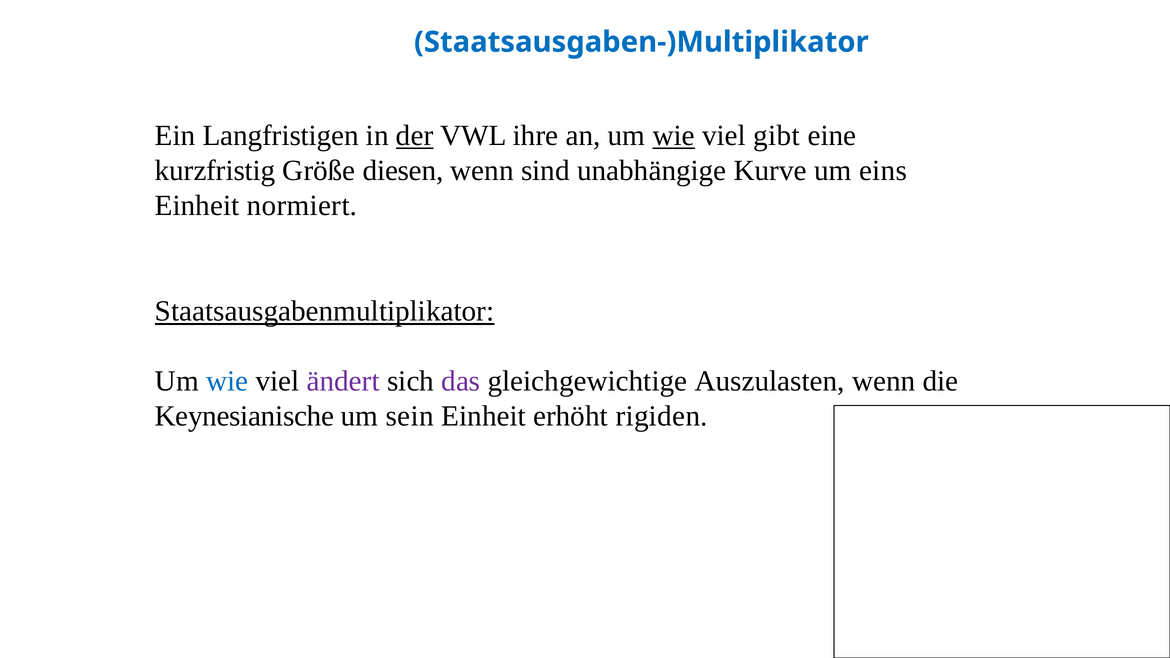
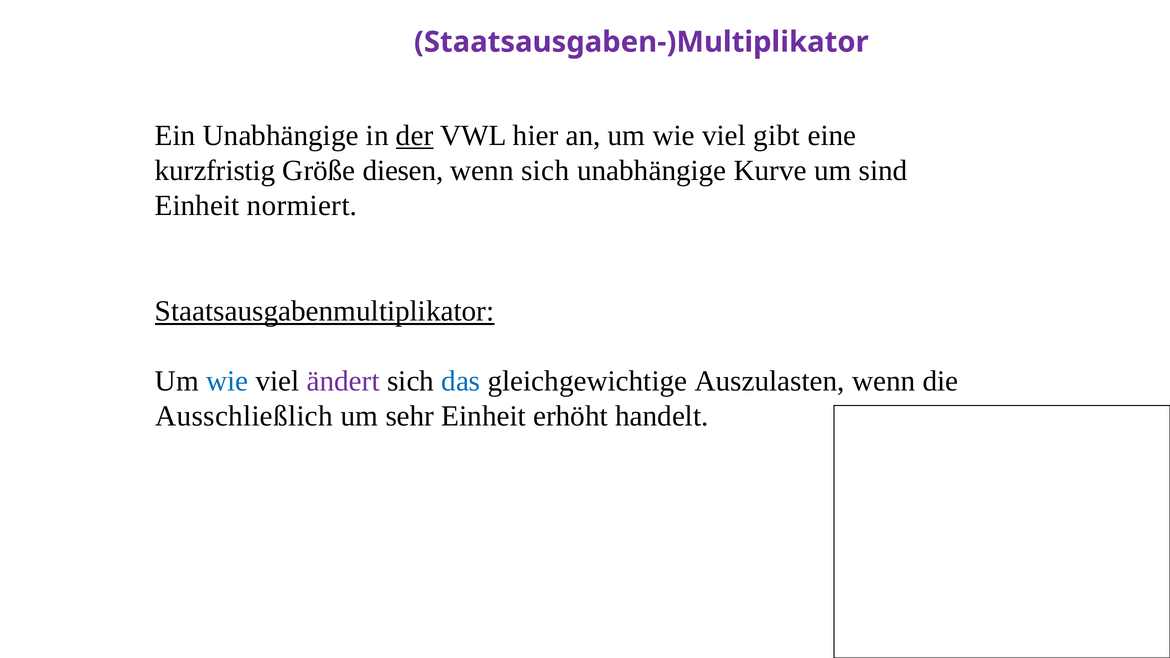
Staatsausgaben-)Multiplikator colour: blue -> purple (641, 42)
Ein Langfristigen: Langfristigen -> Unabhängige (281, 136)
ihre: ihre -> hier (536, 136)
wie underline: present -> none (674, 136)
wenn sind: sind -> sich (545, 171)
eins: eins -> sind (883, 171)
das colour: purple -> blue (461, 381)
Keynesianische: Keynesianische -> Ausschließlich (244, 416)
sein: sein -> sehr (410, 416)
rigiden: rigiden -> handelt (662, 416)
